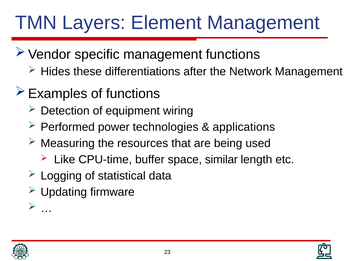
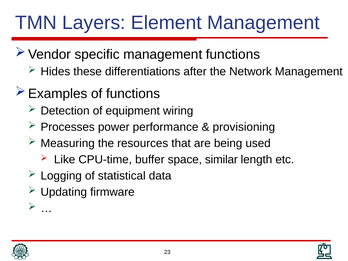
Performed: Performed -> Processes (68, 127)
technologies: technologies -> performance (166, 127)
applications: applications -> provisioning (244, 127)
